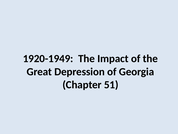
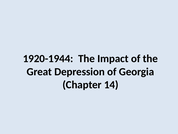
1920-1949: 1920-1949 -> 1920-1944 (48, 58)
51: 51 -> 14 (111, 84)
